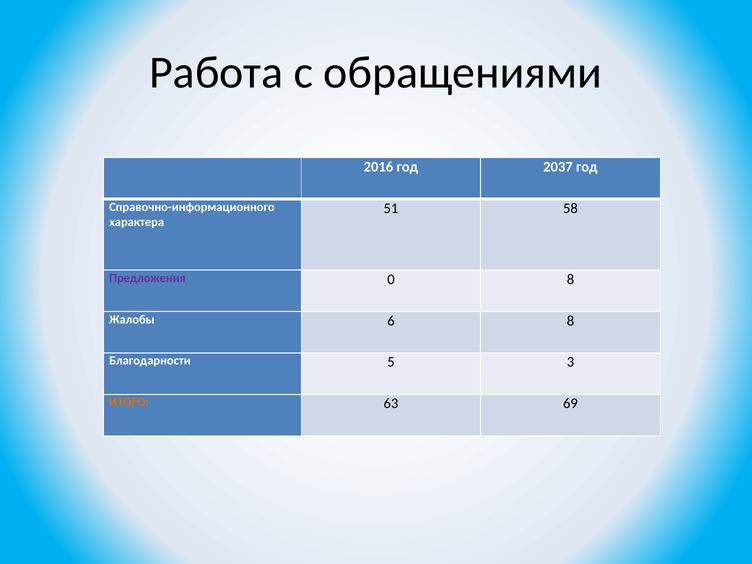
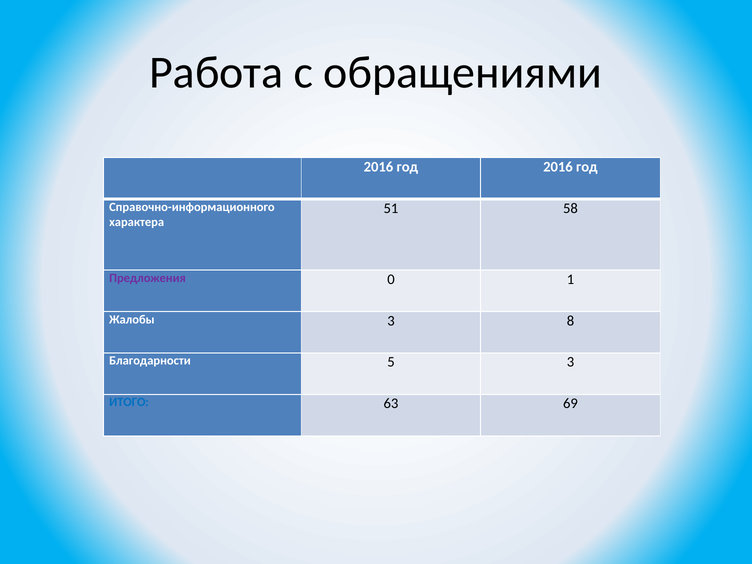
год 2037: 2037 -> 2016 (558, 167)
0 8: 8 -> 1 (570, 279)
Жалобы 6: 6 -> 3 (391, 321)
ИТОГО colour: orange -> blue (129, 402)
